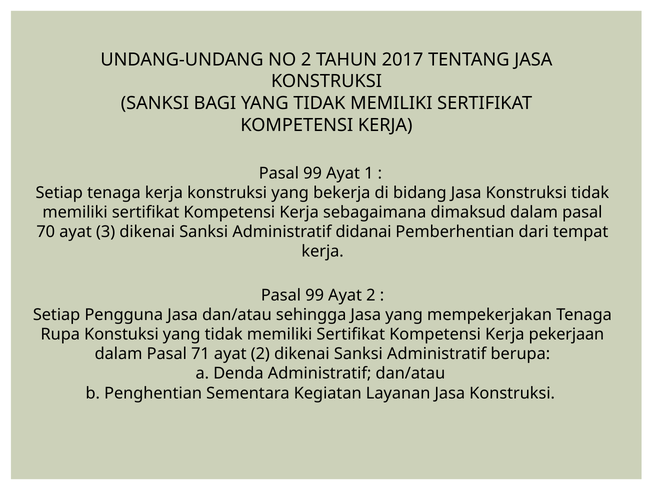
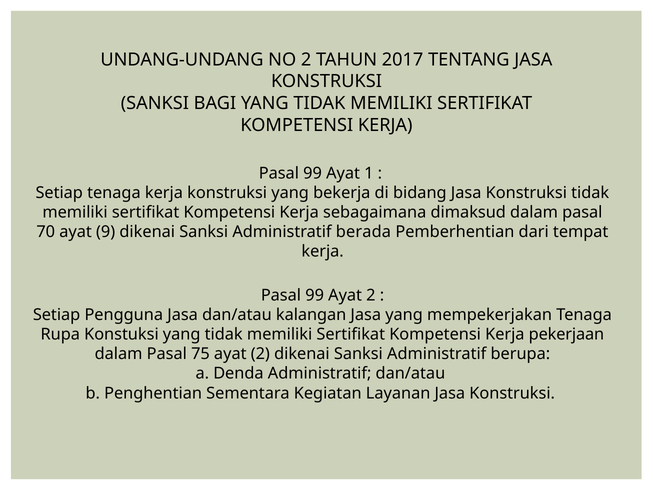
3: 3 -> 9 (106, 232)
didanai: didanai -> berada (363, 232)
sehingga: sehingga -> kalangan (311, 315)
71: 71 -> 75 (200, 354)
